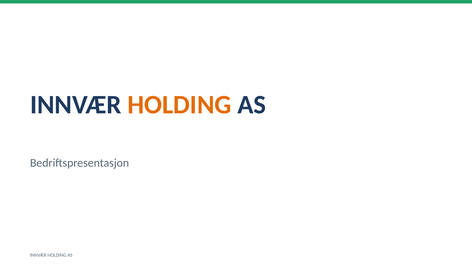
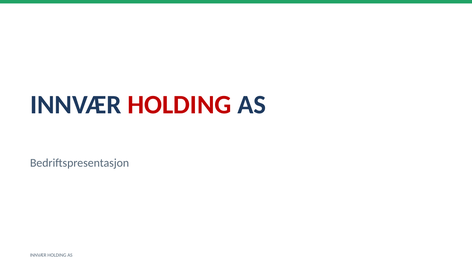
HOLDING colour: orange -> red (179, 105)
